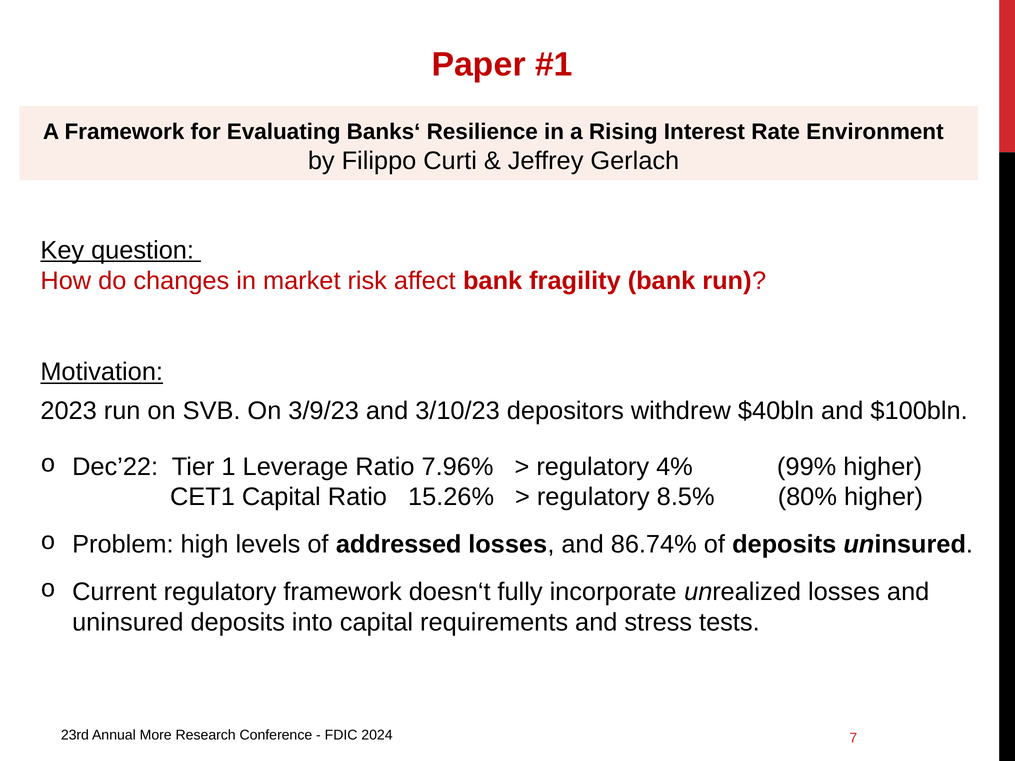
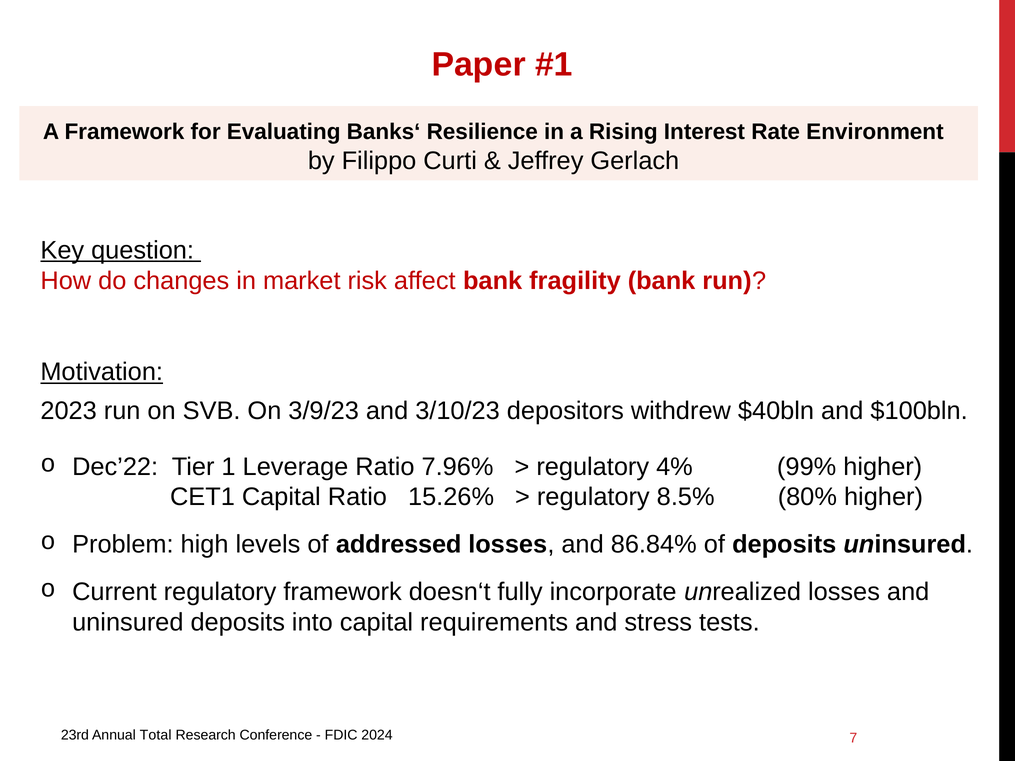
86.74%: 86.74% -> 86.84% (654, 545)
More: More -> Total (156, 735)
